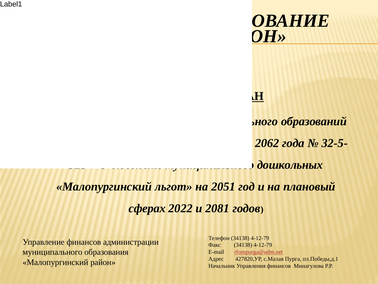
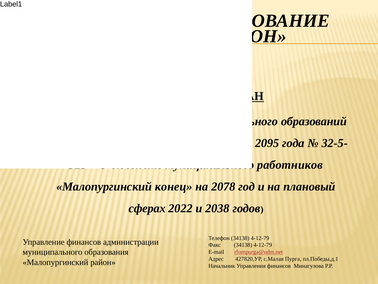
2062: 2062 -> 2095 (267, 143)
дошкольных: дошкольных -> работников (290, 165)
льгот: льгот -> конец (174, 186)
2051: 2051 -> 2078 (223, 186)
2081: 2081 -> 2038 (217, 208)
